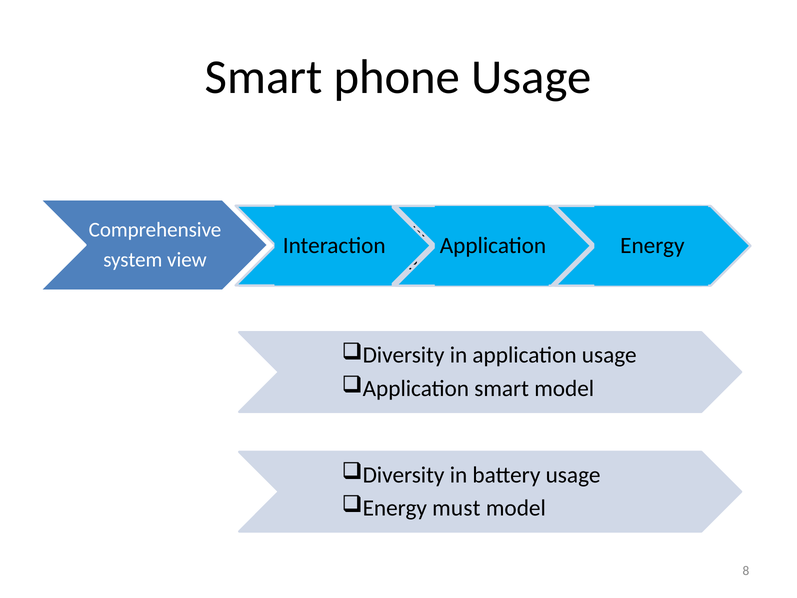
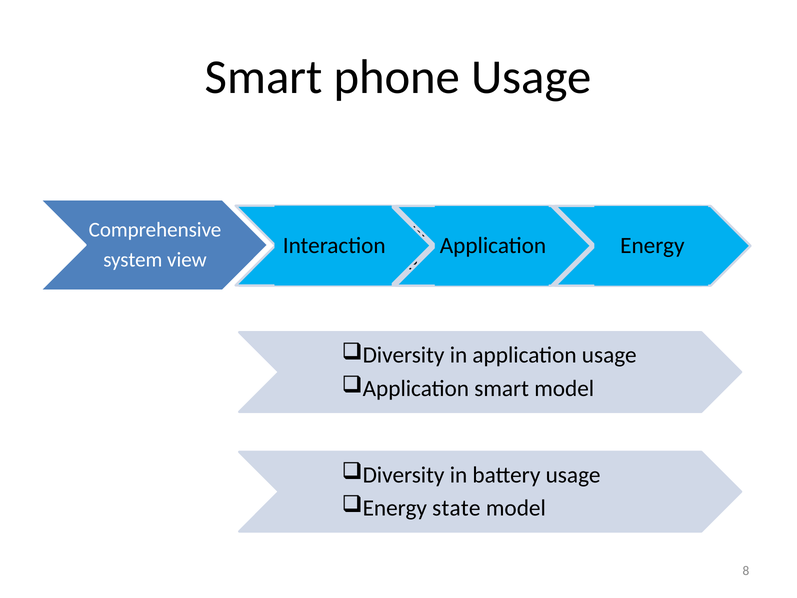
must: must -> state (456, 508)
